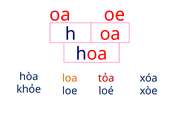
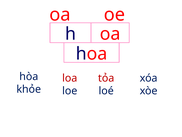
loa colour: orange -> red (70, 78)
